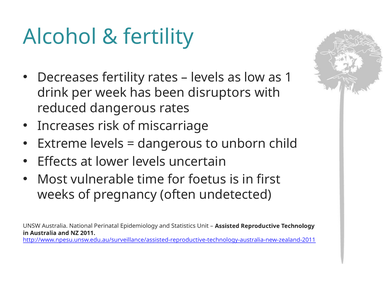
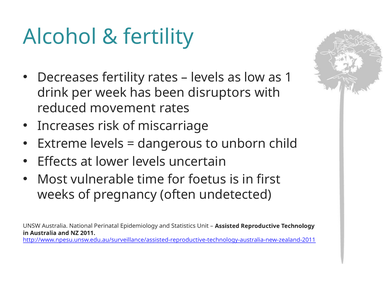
reduced dangerous: dangerous -> movement (123, 108)
